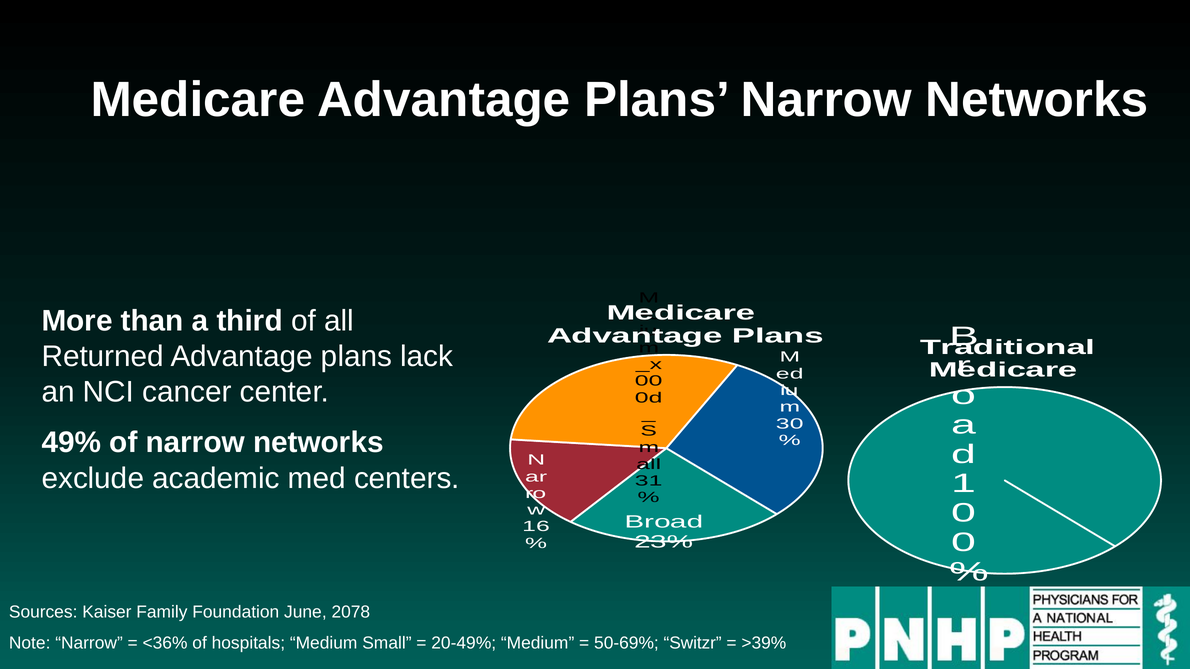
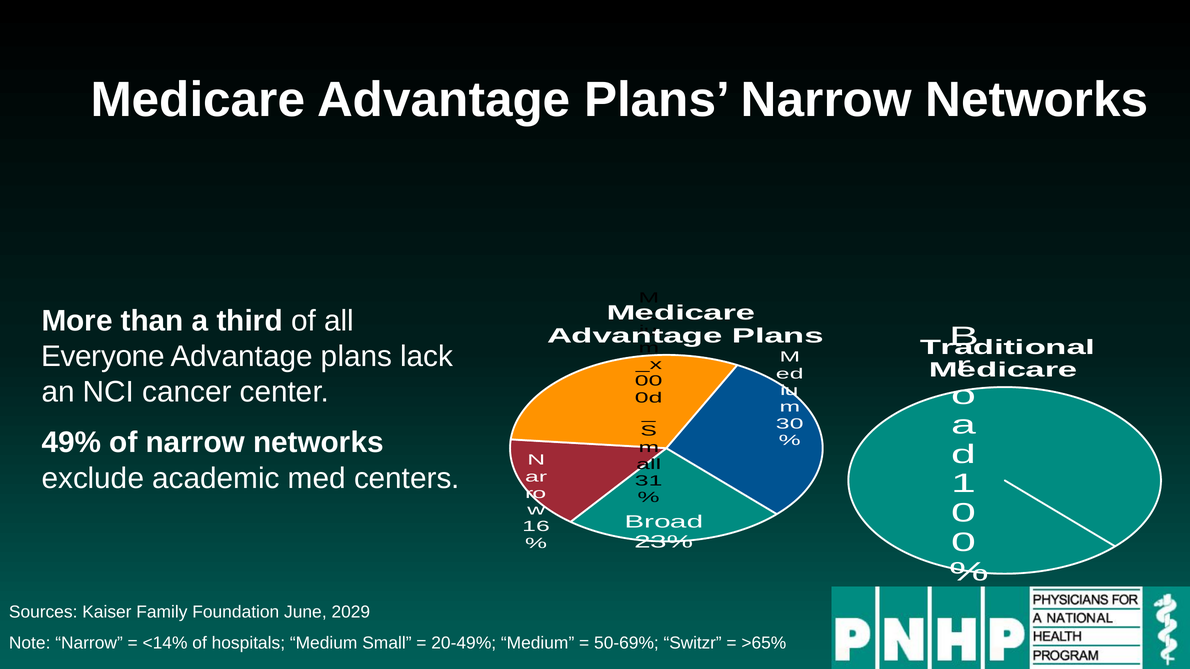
Returned: Returned -> Everyone (103, 357)
2078: 2078 -> 2029 (351, 612)
<36%: <36% -> <14% (165, 644)
>39%: >39% -> >65% (764, 644)
